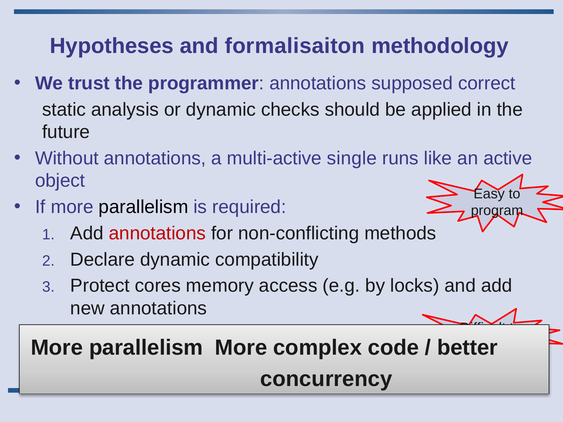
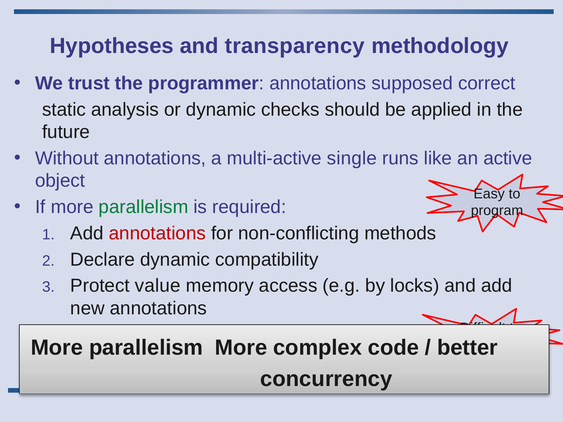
formalisaiton: formalisaiton -> transparency (295, 46)
parallelism colour: black -> green (143, 207)
cores: cores -> value (158, 286)
